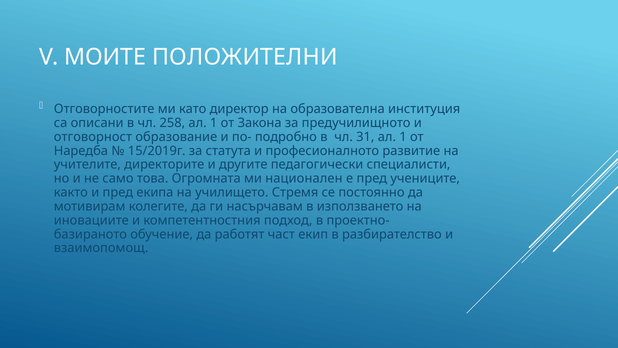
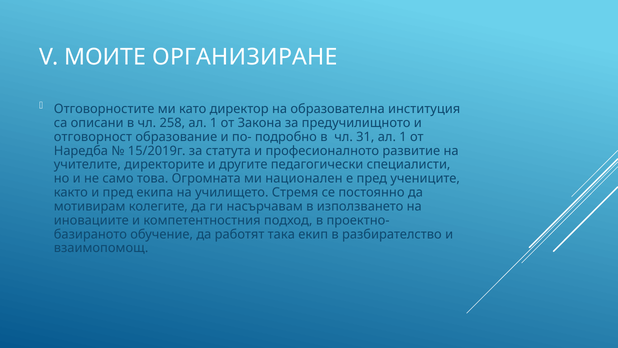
ПОЛОЖИТЕЛНИ: ПОЛОЖИТЕЛНИ -> ОРГАНИЗИРАНЕ (245, 57)
част: част -> така (281, 234)
